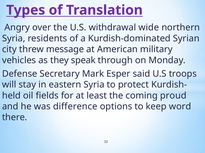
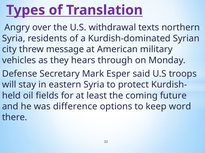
wide: wide -> texts (149, 28)
speak: speak -> hears (83, 60)
proud: proud -> future (173, 96)
